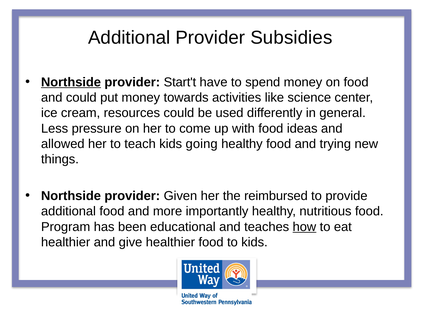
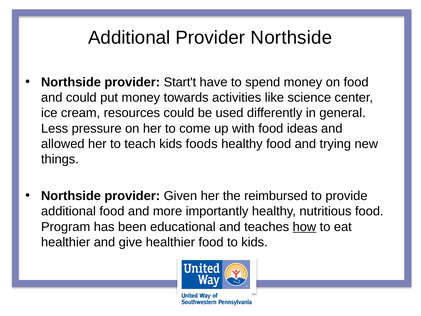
Provider Subsidies: Subsidies -> Northside (291, 38)
Northside underline: present -> none (71, 82)
going: going -> foods (202, 144)
